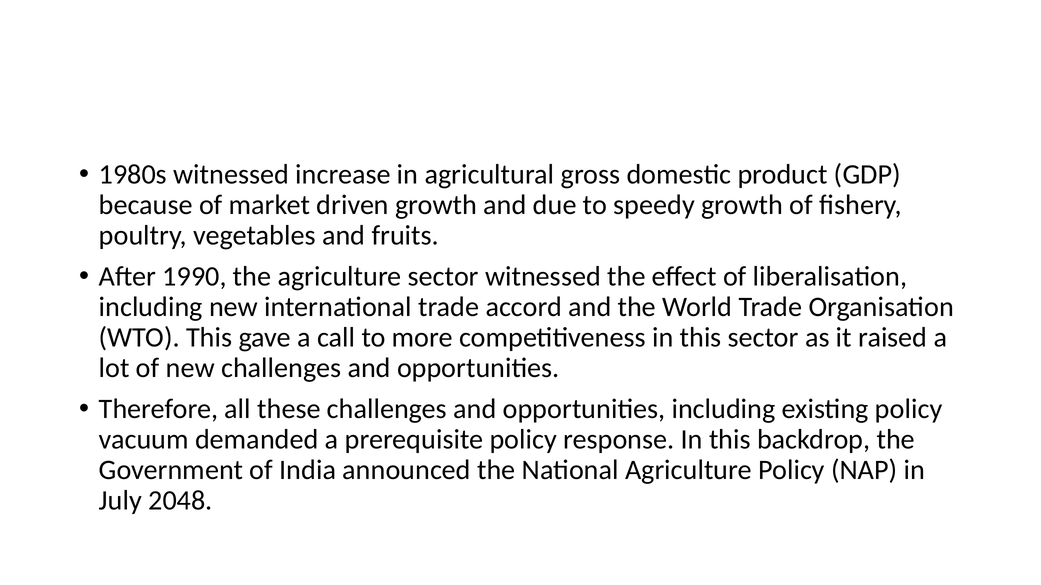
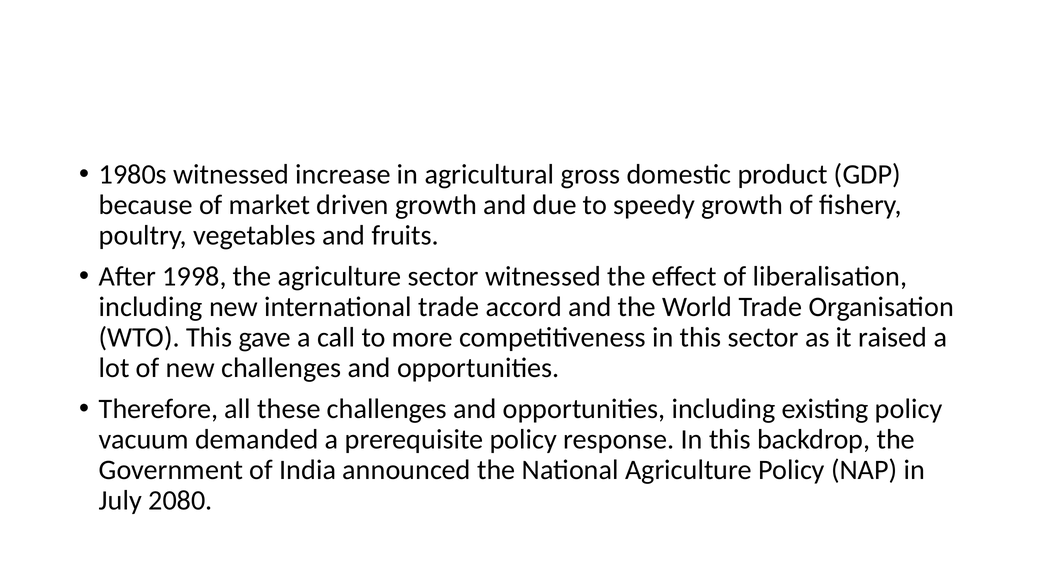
1990: 1990 -> 1998 (195, 277)
2048: 2048 -> 2080 (180, 501)
